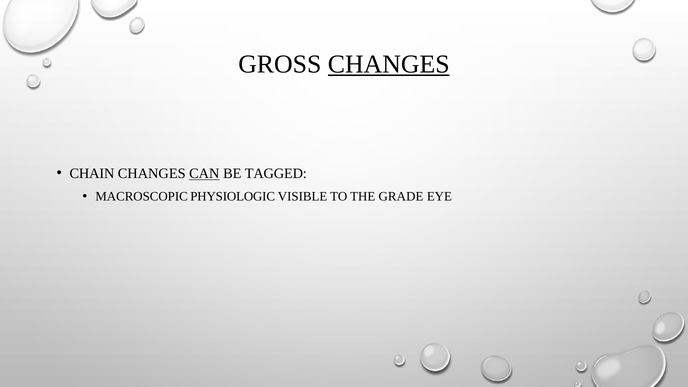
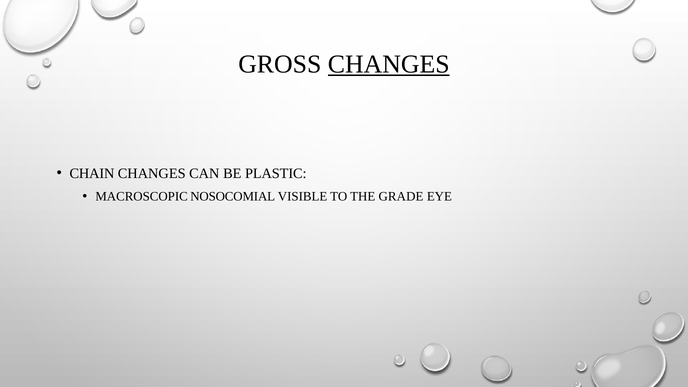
CAN underline: present -> none (204, 174)
TAGGED: TAGGED -> PLASTIC (276, 174)
PHYSIOLOGIC: PHYSIOLOGIC -> NOSOCOMIAL (233, 196)
